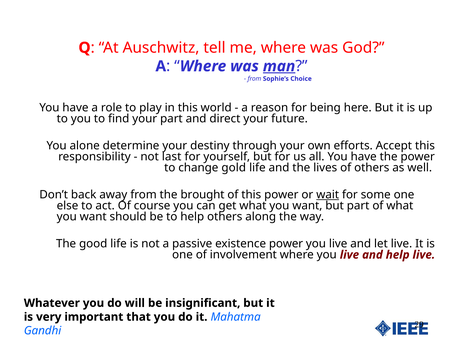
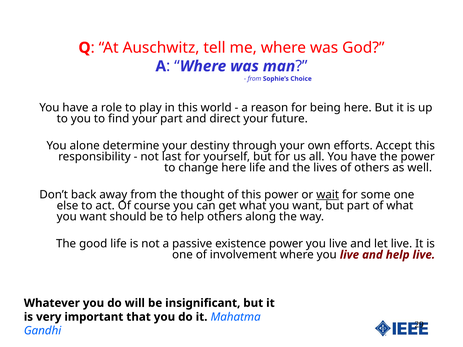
man underline: present -> none (279, 66)
change gold: gold -> here (234, 168)
brought: brought -> thought (202, 195)
